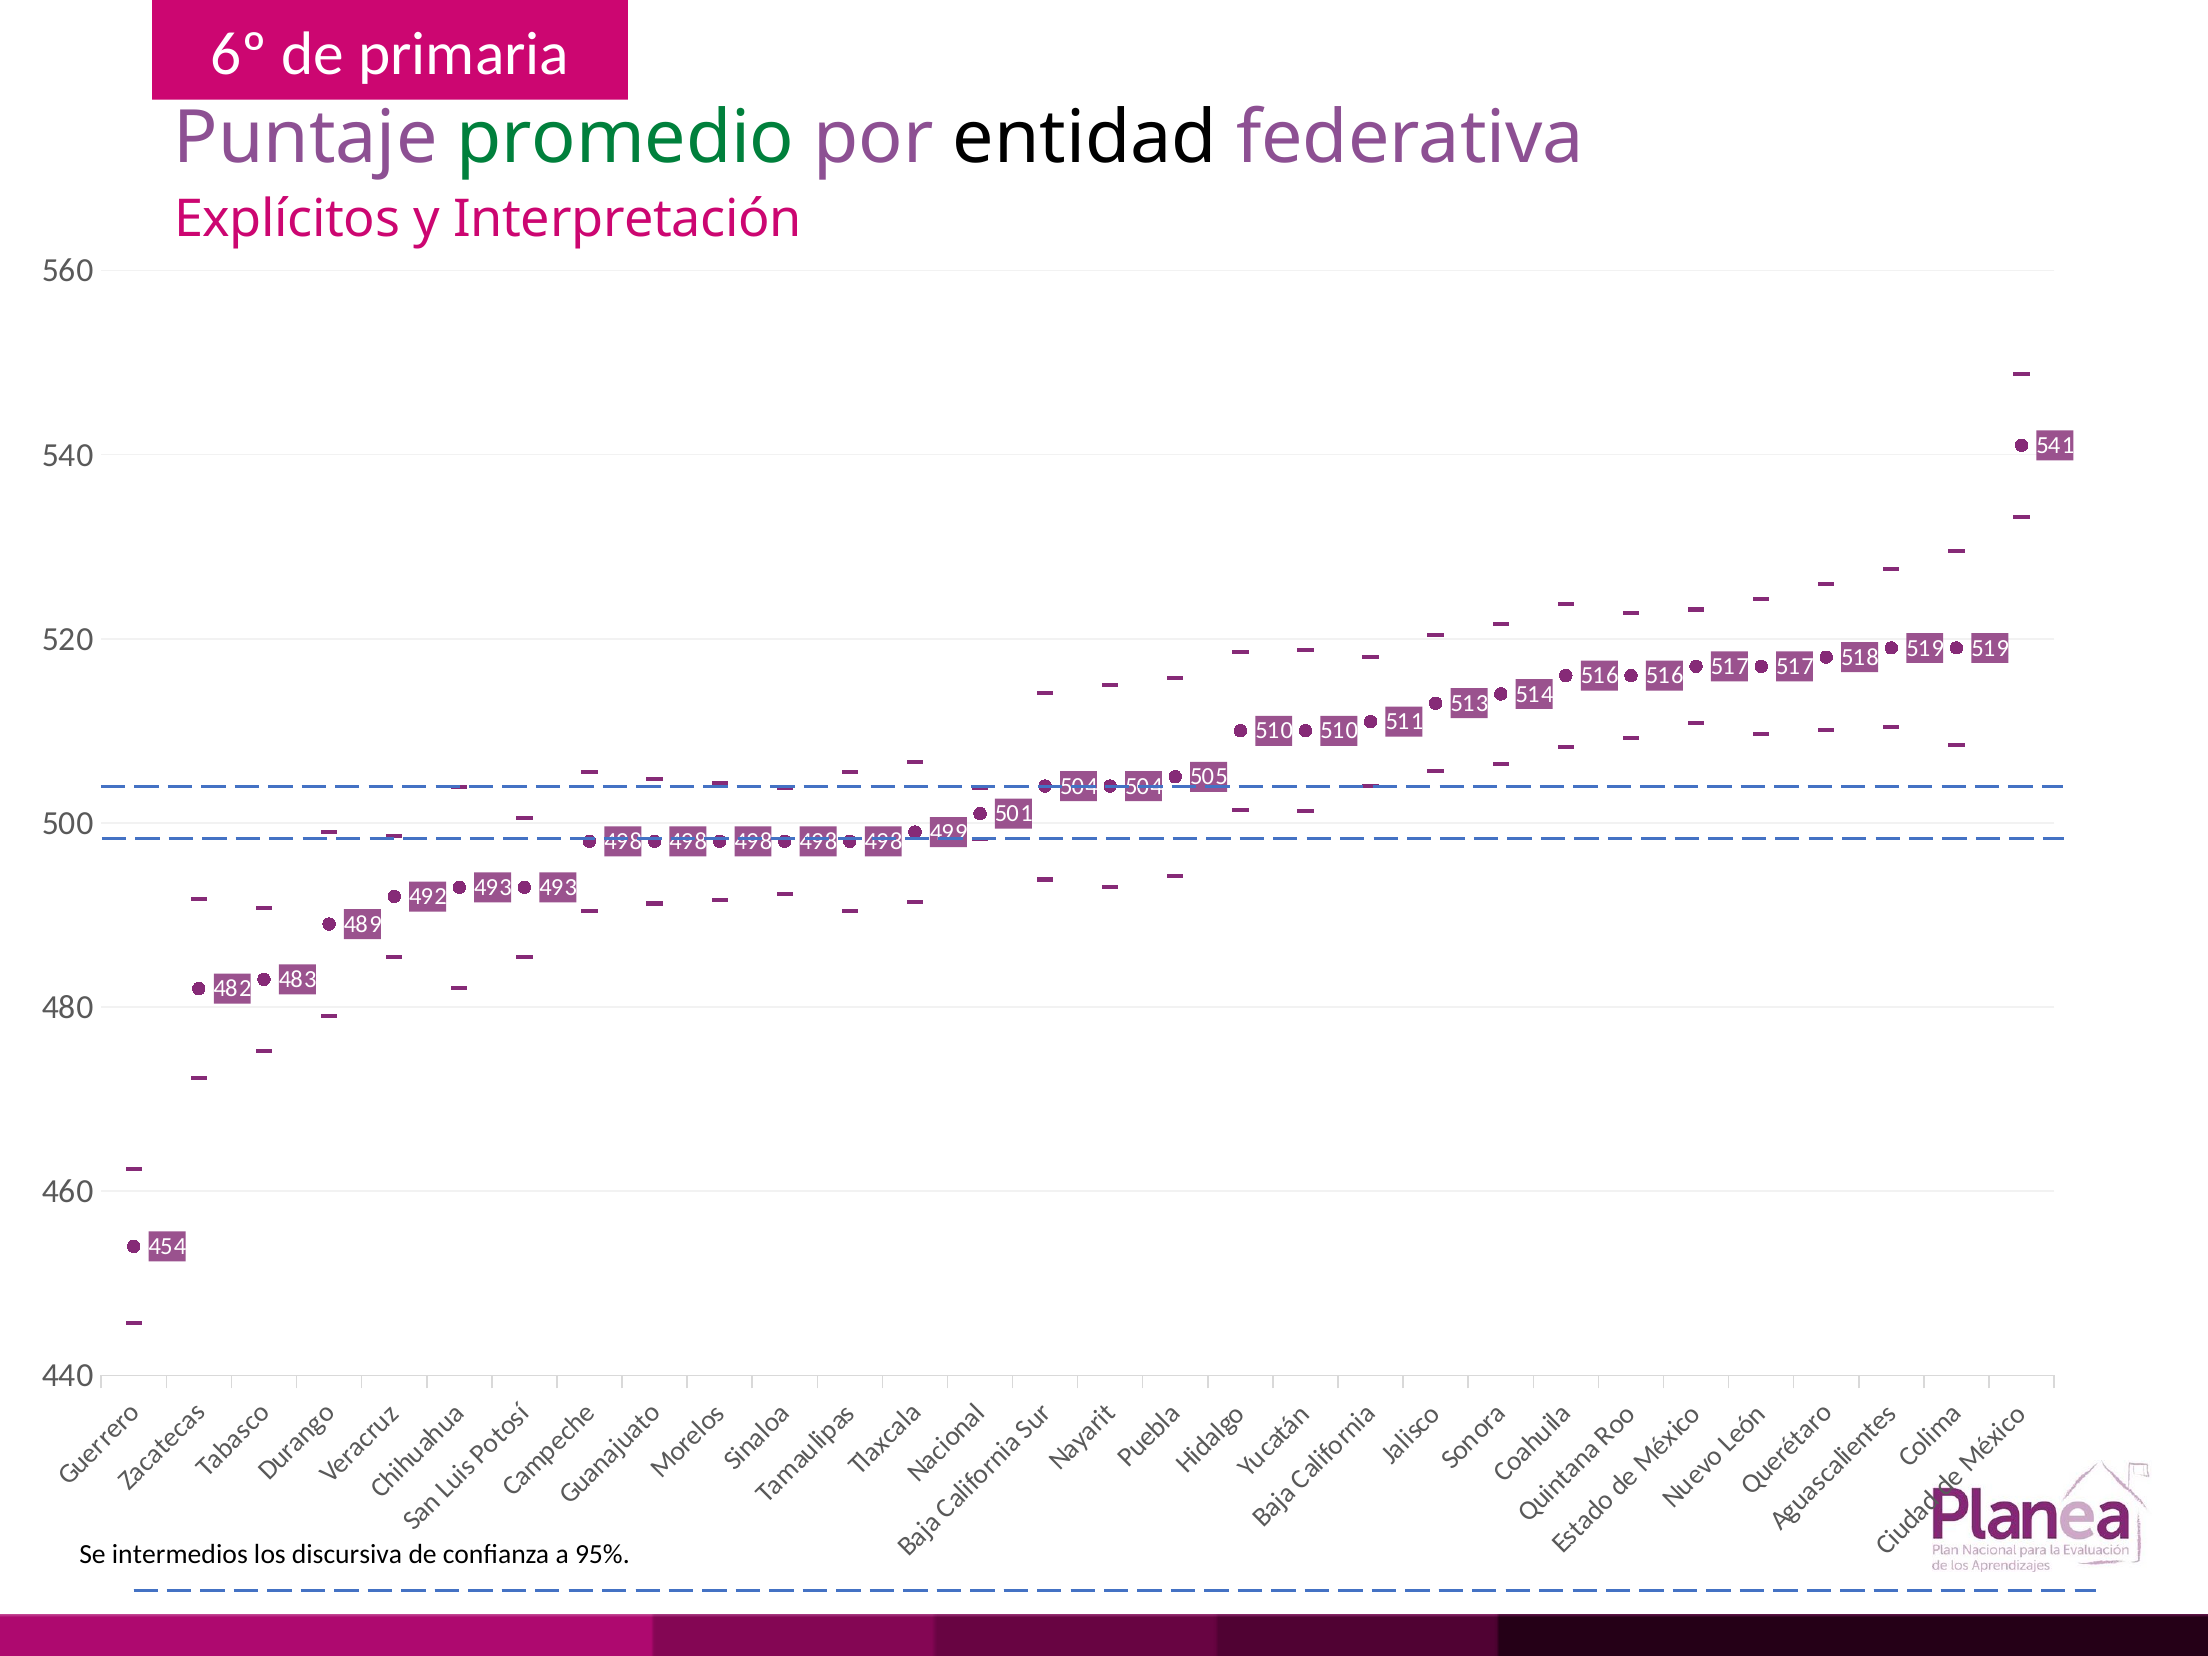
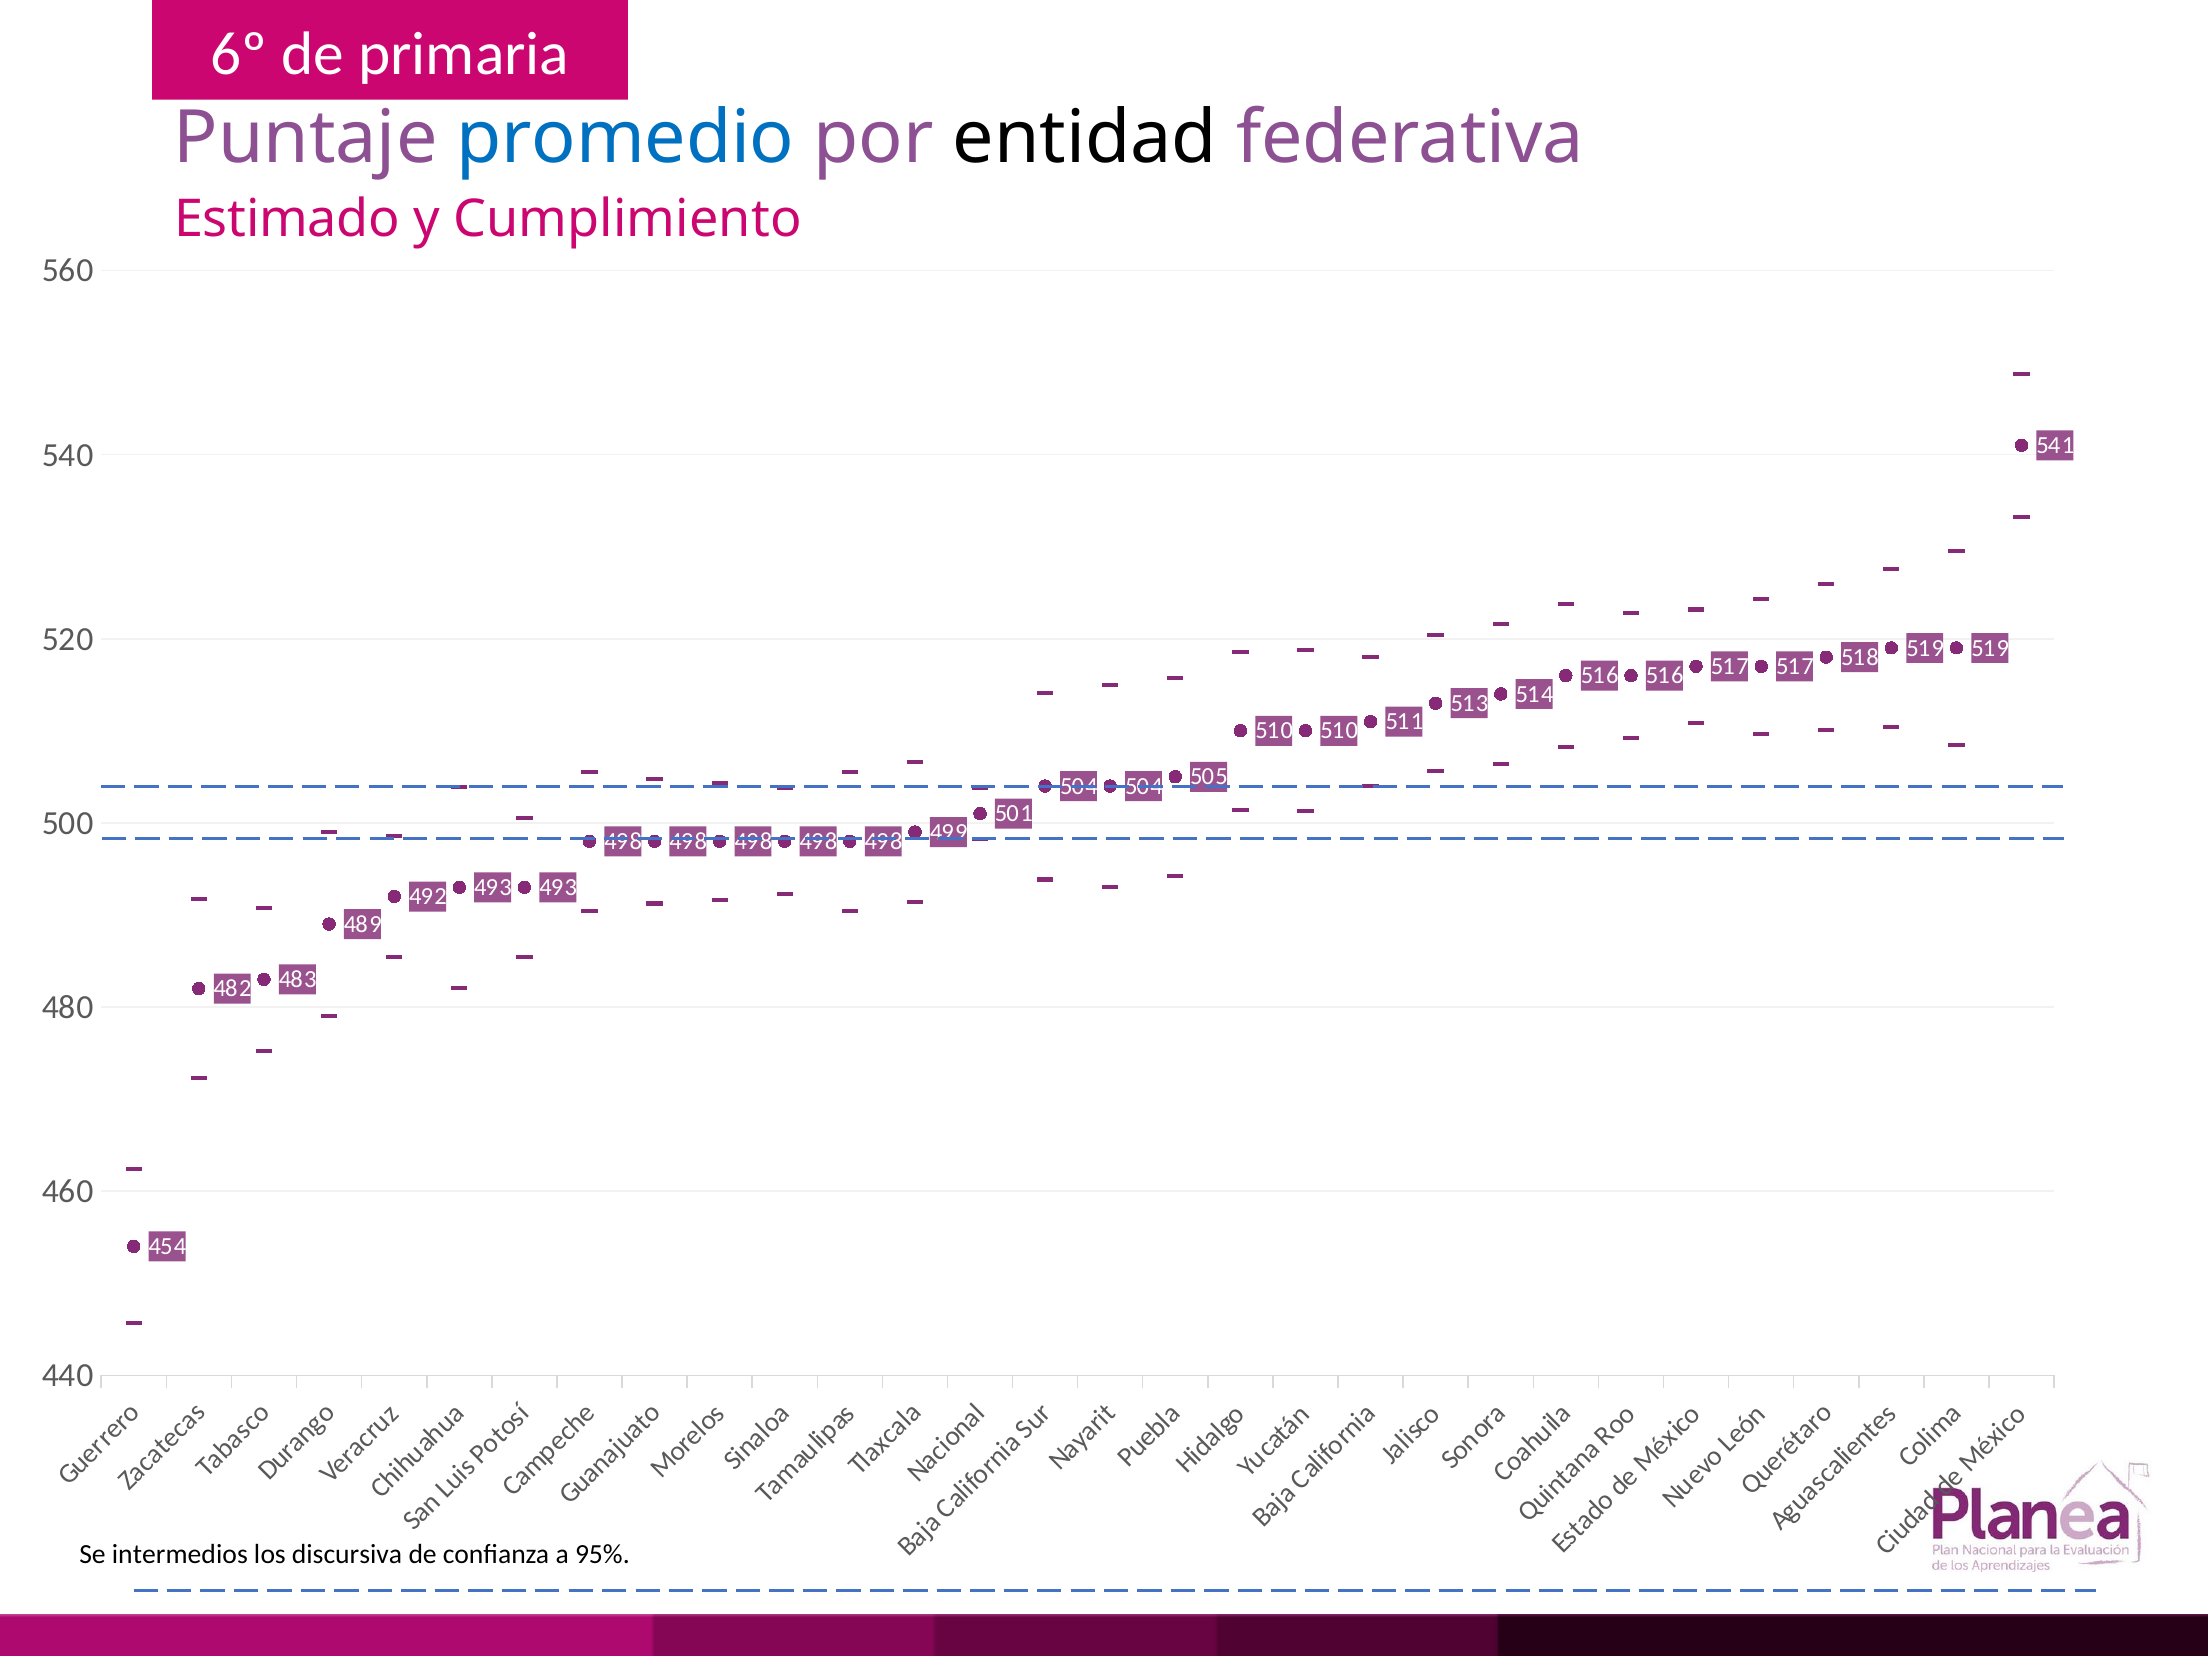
promedio colour: green -> blue (626, 139)
Explícitos: Explícitos -> Estimado (287, 219)
Interpretación: Interpretación -> Cumplimiento (627, 219)
